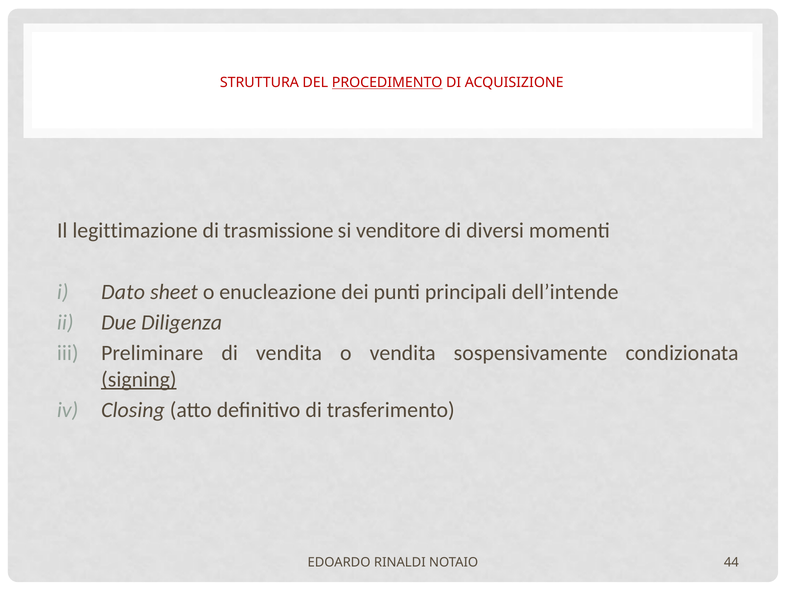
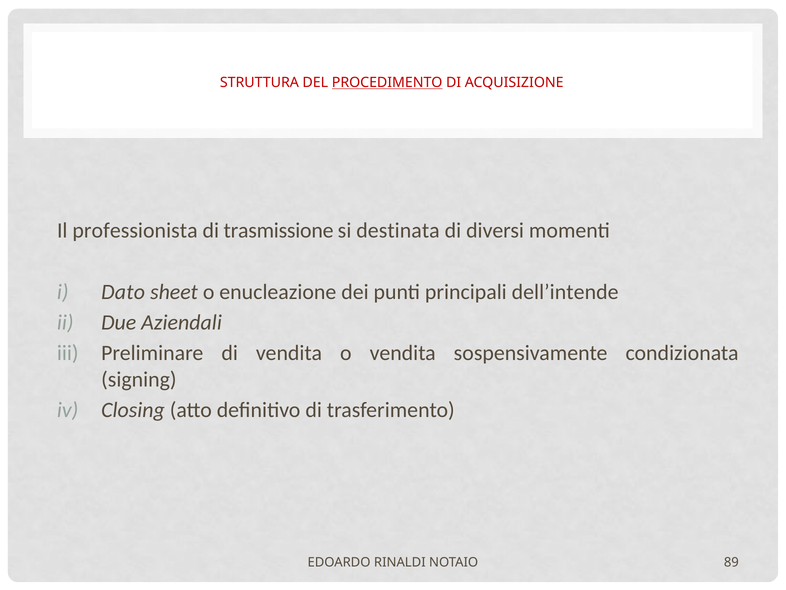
legittimazione: legittimazione -> professionista (135, 230)
venditore: venditore -> destinata (398, 230)
Diligenza: Diligenza -> Aziendali (182, 322)
signing underline: present -> none (139, 379)
44: 44 -> 89 (731, 562)
